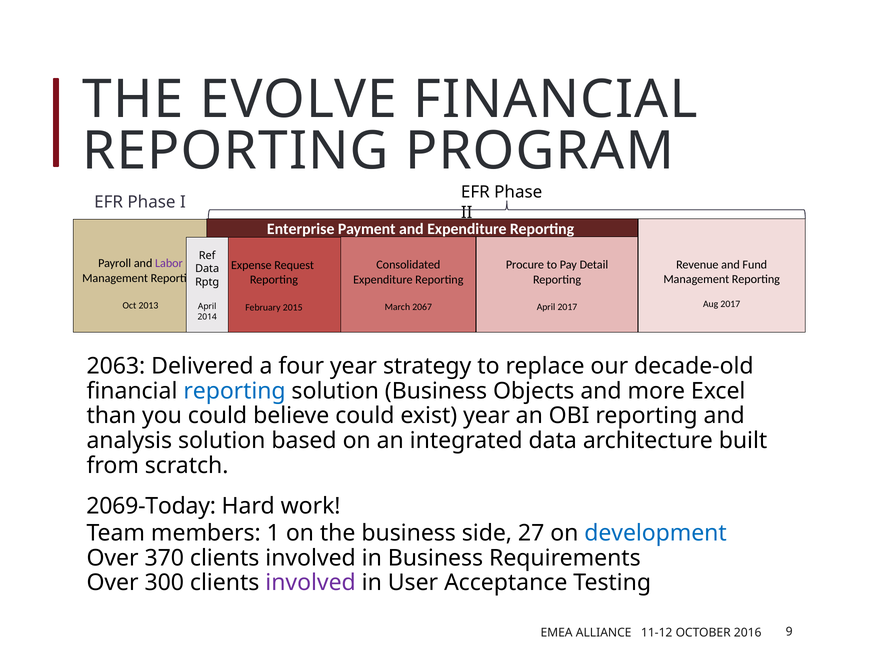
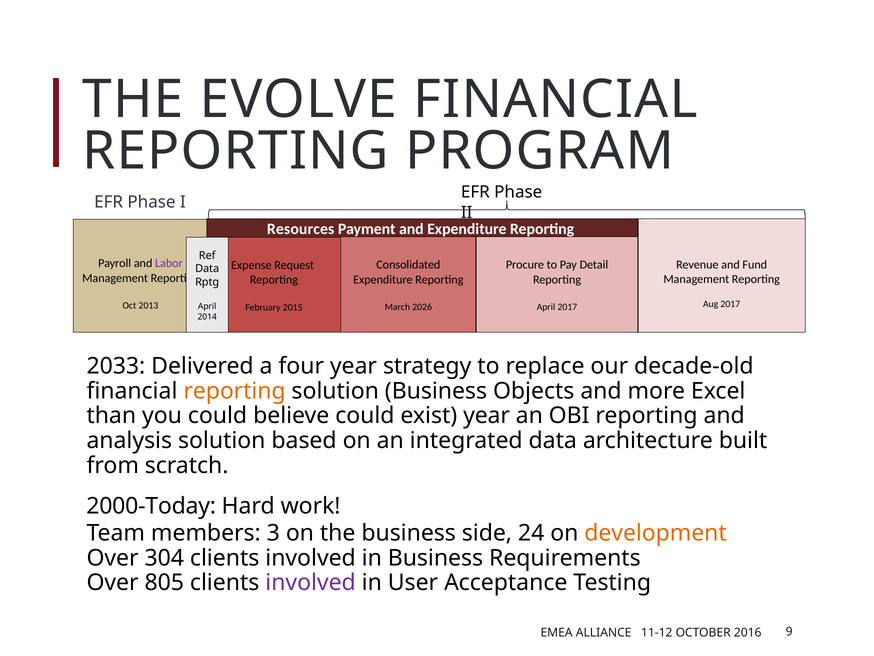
Enterprise: Enterprise -> Resources (301, 229)
2067: 2067 -> 2026 (422, 307)
2063: 2063 -> 2033 (116, 366)
reporting colour: blue -> orange (235, 391)
2069-Today: 2069-Today -> 2000-Today (151, 506)
1: 1 -> 3 (273, 533)
27: 27 -> 24 (531, 533)
development colour: blue -> orange (656, 533)
370: 370 -> 304 (164, 557)
300: 300 -> 805 (164, 582)
